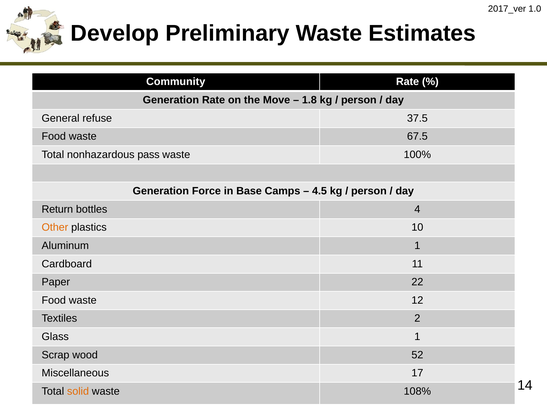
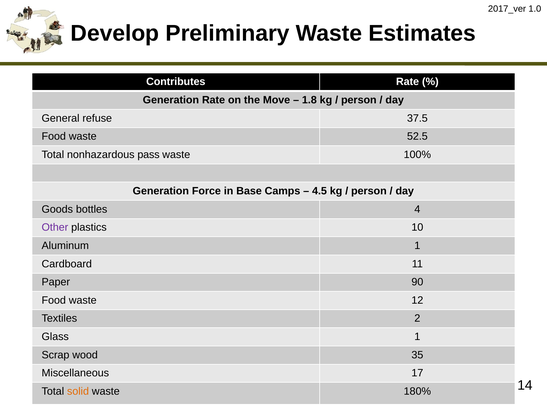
Community: Community -> Contributes (176, 82)
67.5: 67.5 -> 52.5 (417, 136)
Return: Return -> Goods (57, 209)
Other colour: orange -> purple (55, 228)
22: 22 -> 90 (417, 282)
52: 52 -> 35 (417, 355)
108%: 108% -> 180% (417, 392)
